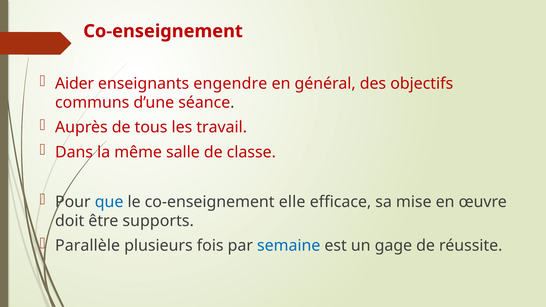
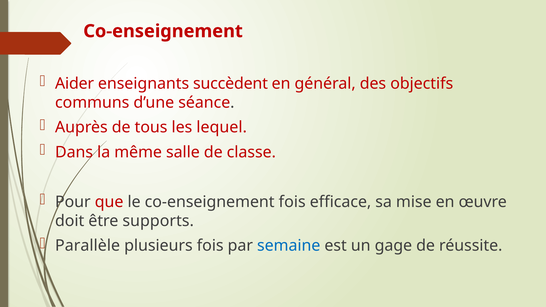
engendre: engendre -> succèdent (231, 84)
travail: travail -> lequel (222, 127)
que colour: blue -> red (109, 202)
co-enseignement elle: elle -> fois (292, 202)
